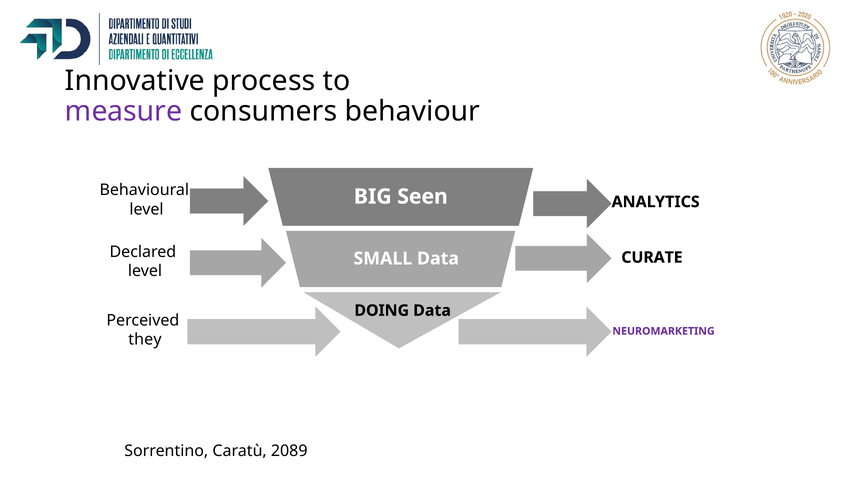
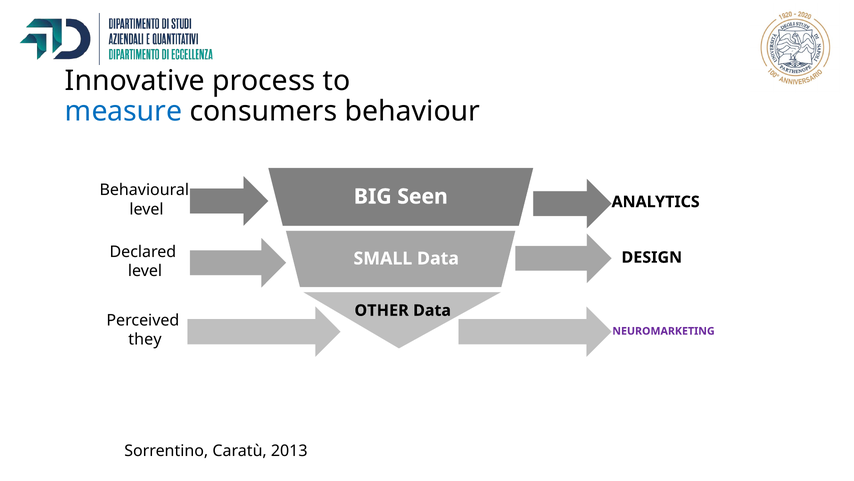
measure colour: purple -> blue (124, 111)
CURATE: CURATE -> DESIGN (652, 257)
DOING: DOING -> OTHER (382, 310)
2089: 2089 -> 2013 (289, 450)
